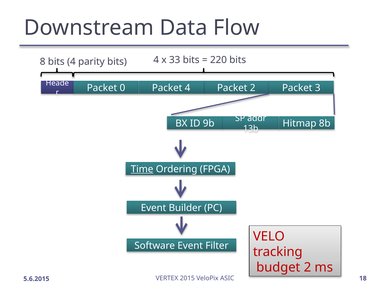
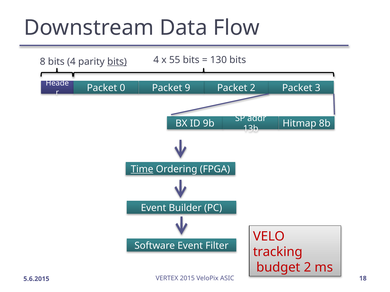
33: 33 -> 55 (175, 60)
220: 220 -> 130 (218, 60)
bits underline: none -> present (117, 62)
Packet 4: 4 -> 9 (188, 88)
